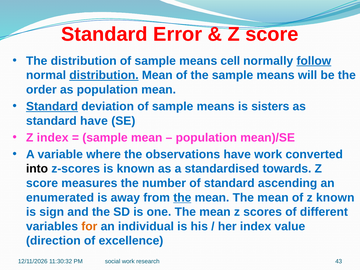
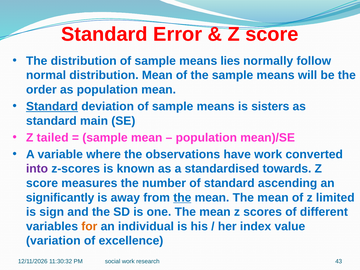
cell: cell -> lies (230, 61)
follow underline: present -> none (314, 61)
distribution underline: present -> none (104, 75)
standard have: have -> main (94, 121)
Z index: index -> tailed (53, 138)
into colour: black -> purple (37, 169)
enumerated: enumerated -> significantly (60, 198)
z known: known -> limited (335, 198)
direction: direction -> variation (53, 241)
